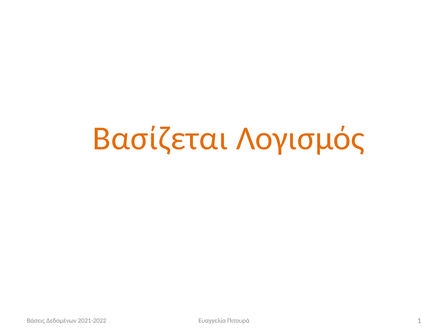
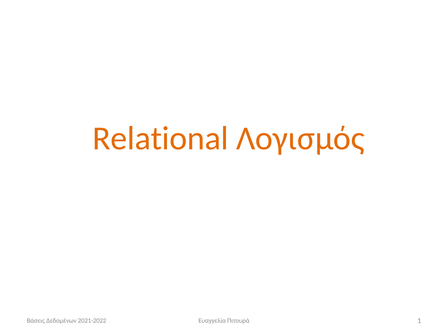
Βασίζεται: Βασίζεται -> Relational (160, 138)
